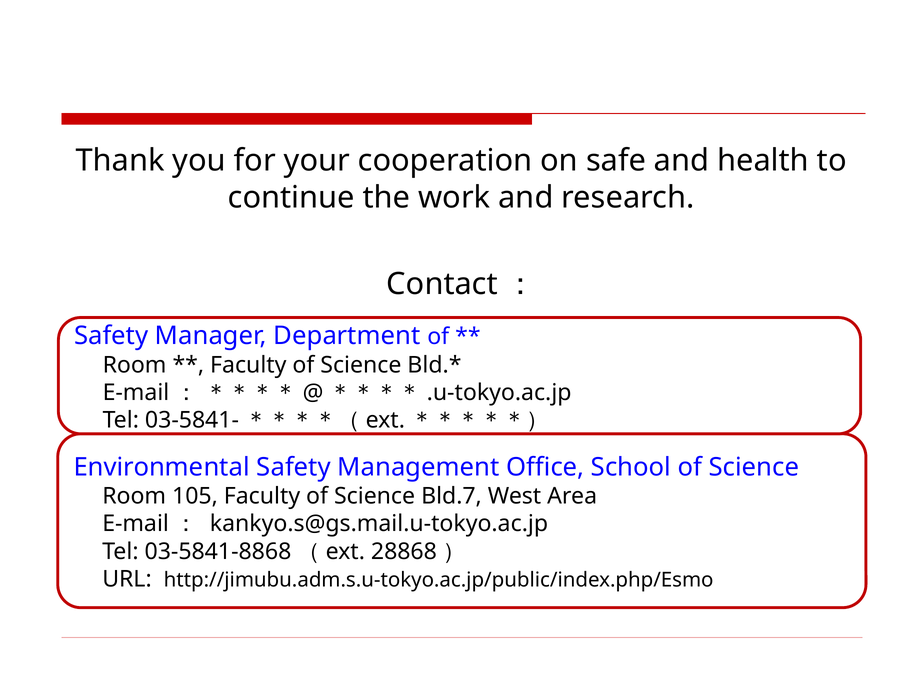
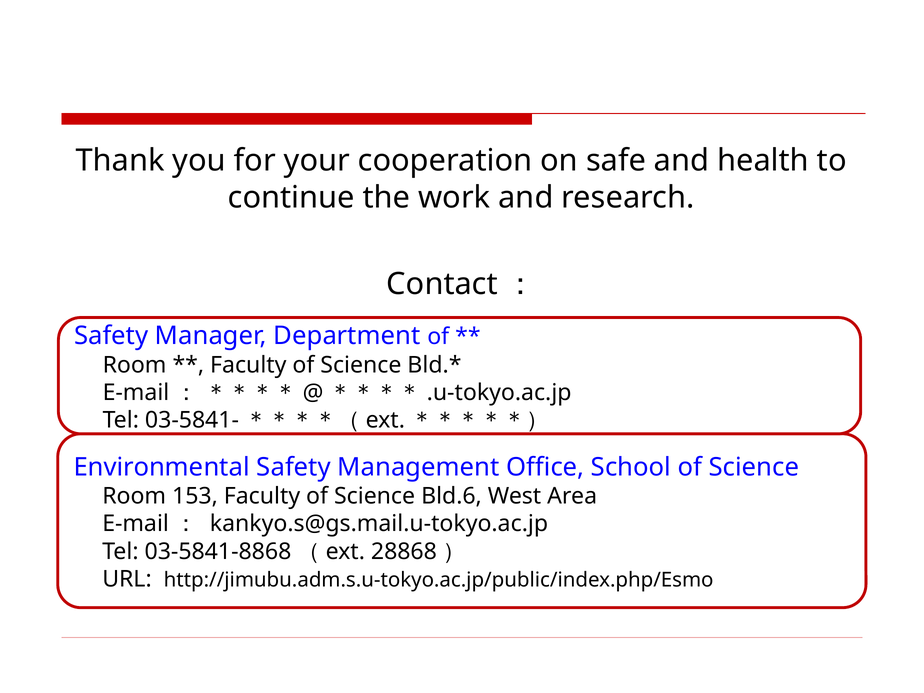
105: 105 -> 153 (195, 496)
Bld.7: Bld.7 -> Bld.6 (451, 496)
